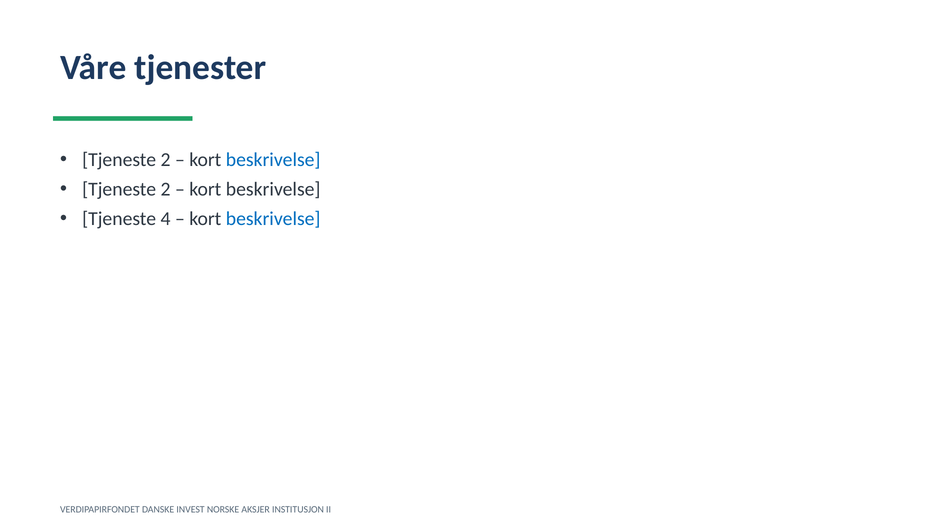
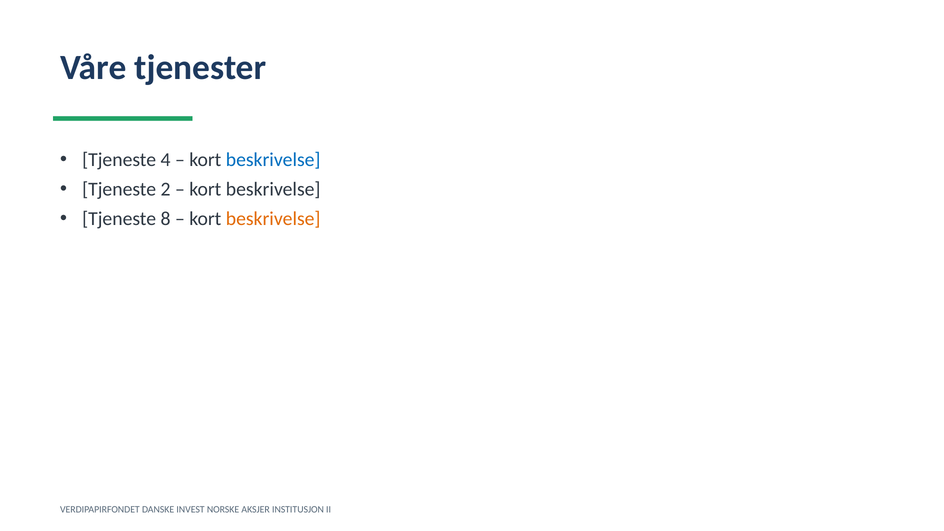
2: 2 -> 4 (166, 160)
4: 4 -> 8 (166, 219)
beskrivelse colour: blue -> orange (273, 219)
